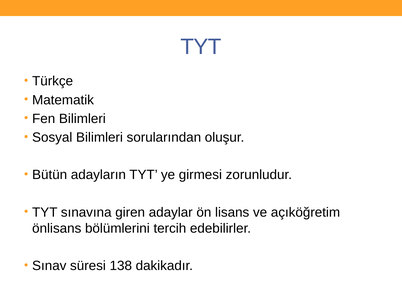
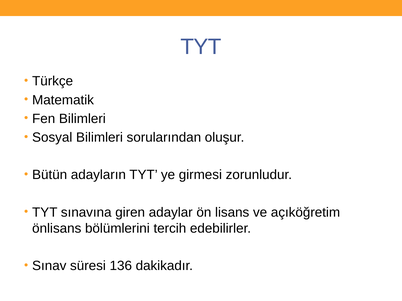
138: 138 -> 136 (121, 266)
